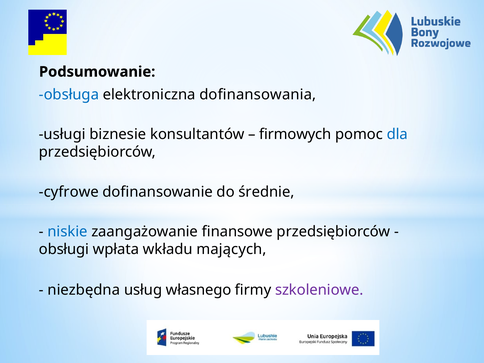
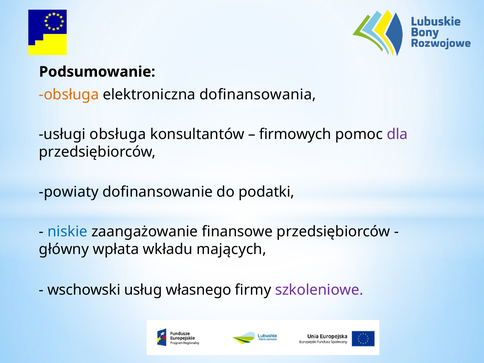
obsługa colour: blue -> orange (69, 95)
usługi biznesie: biznesie -> obsługa (118, 134)
dla colour: blue -> purple (397, 134)
cyfrowe: cyfrowe -> powiaty (69, 192)
średnie: średnie -> podatki (266, 192)
obsługi: obsługi -> główny (64, 249)
niezbędna: niezbędna -> wschowski (84, 290)
